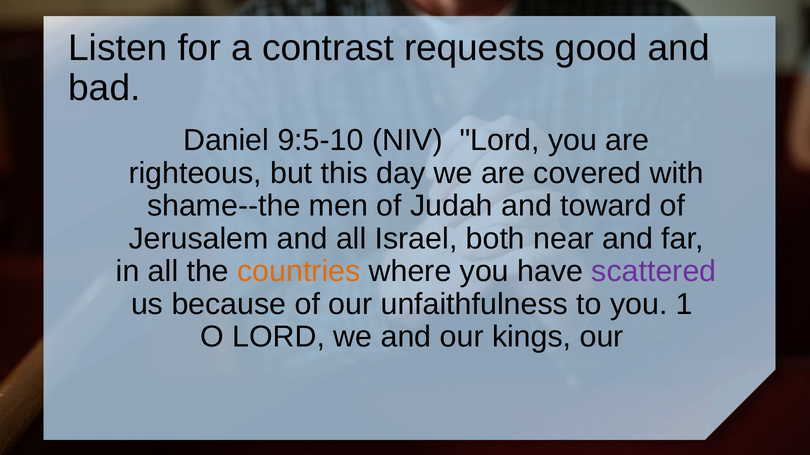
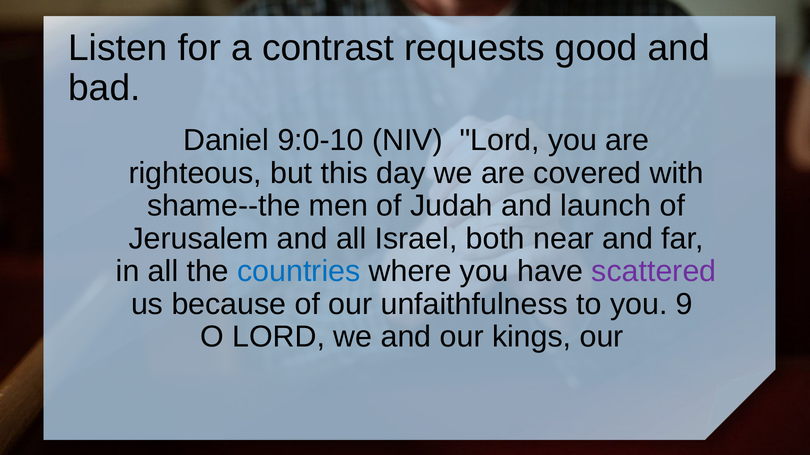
9:5-10: 9:5-10 -> 9:0-10 (321, 141)
toward: toward -> launch (606, 206)
countries colour: orange -> blue (299, 272)
1: 1 -> 9 (684, 305)
